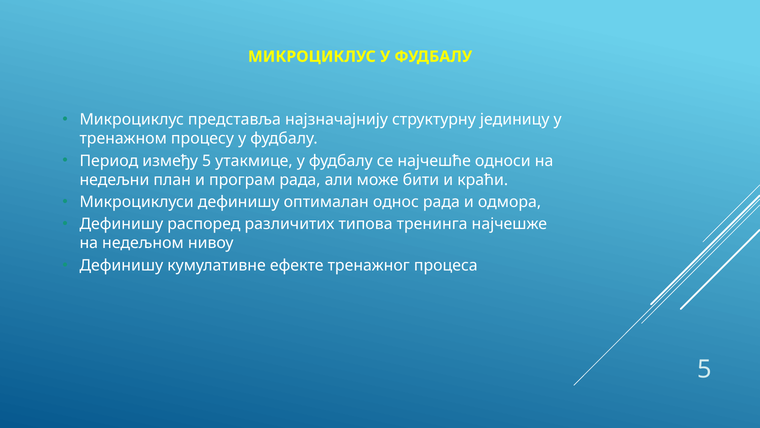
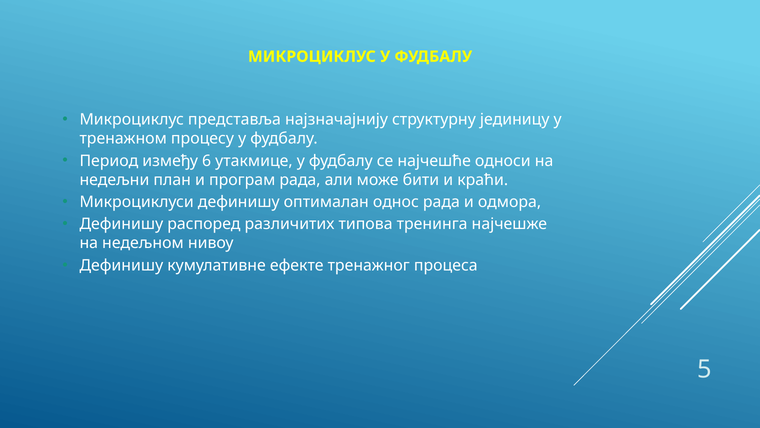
између 5: 5 -> 6 (207, 161)
